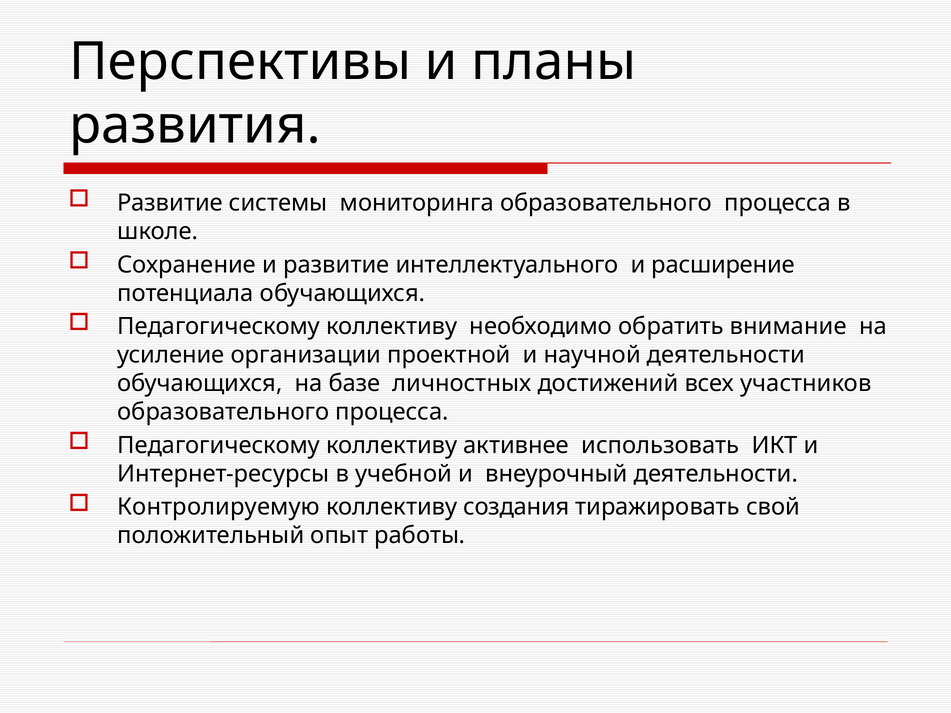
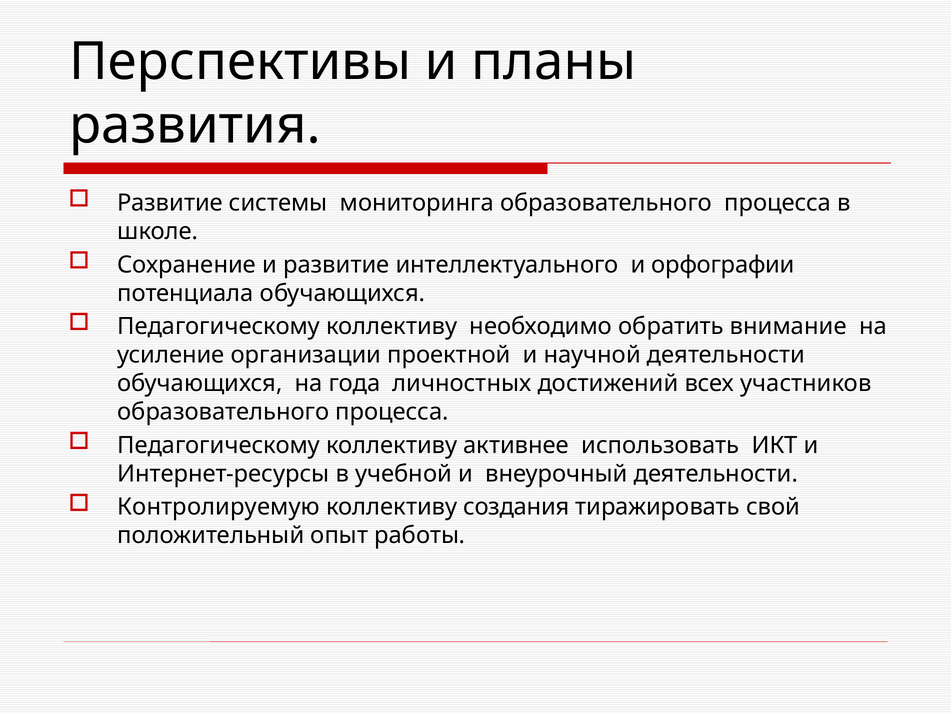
расширение: расширение -> орфографии (723, 265)
базе: базе -> года (355, 384)
